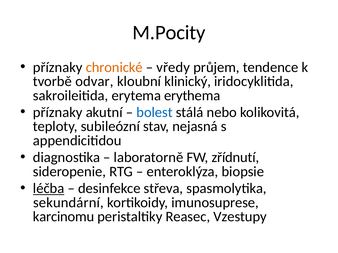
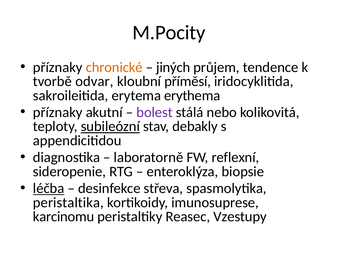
vředy: vředy -> jiných (173, 67)
klinický: klinický -> příměsí (188, 82)
bolest colour: blue -> purple (155, 113)
subileózní underline: none -> present (110, 127)
nejasná: nejasná -> debakly (195, 127)
zřídnutí: zřídnutí -> reflexní (235, 158)
sekundární: sekundární -> peristaltika (68, 203)
